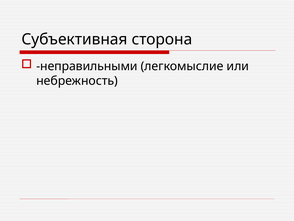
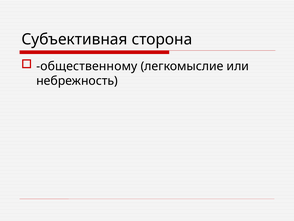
неправильными: неправильными -> общественному (87, 66)
